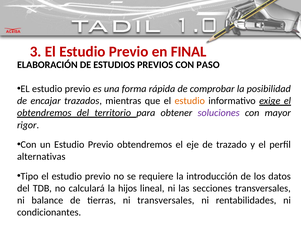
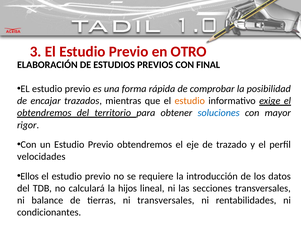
FINAL: FINAL -> OTRO (189, 52)
PASO: PASO -> FINAL (208, 65)
soluciones colour: purple -> blue (219, 113)
alternativas: alternativas -> velocidades (41, 156)
Tipo: Tipo -> Ellos (30, 176)
